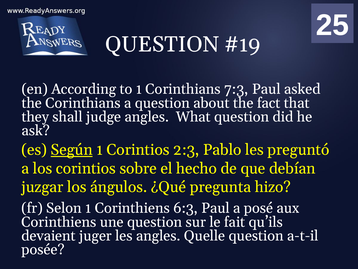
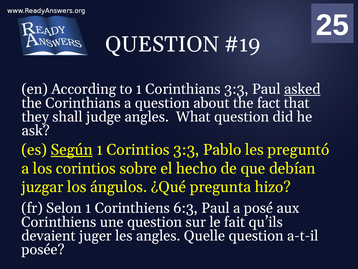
Corinthians 7:3: 7:3 -> 3:3 (236, 89)
asked underline: none -> present (302, 89)
Corintios 2:3: 2:3 -> 3:3 (186, 150)
